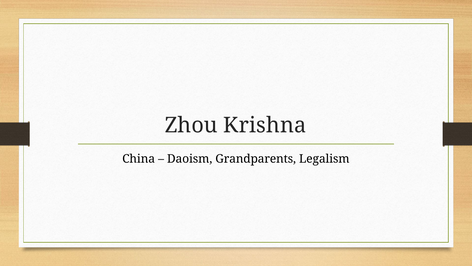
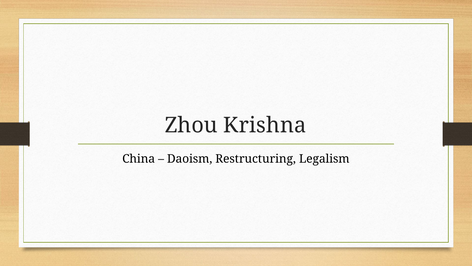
Grandparents: Grandparents -> Restructuring (256, 159)
